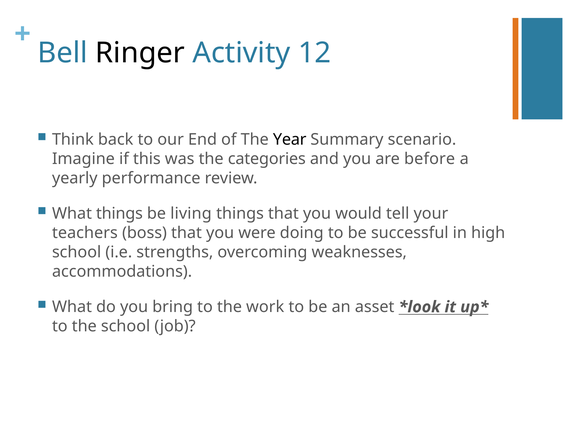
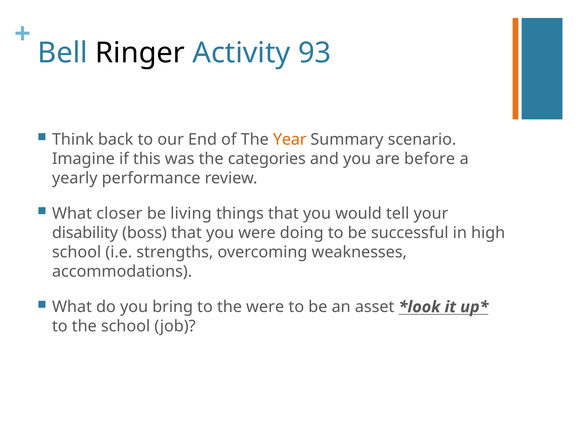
12: 12 -> 93 (315, 53)
Year colour: black -> orange (290, 140)
What things: things -> closer (119, 214)
teachers: teachers -> disability (85, 233)
the work: work -> were (265, 308)
